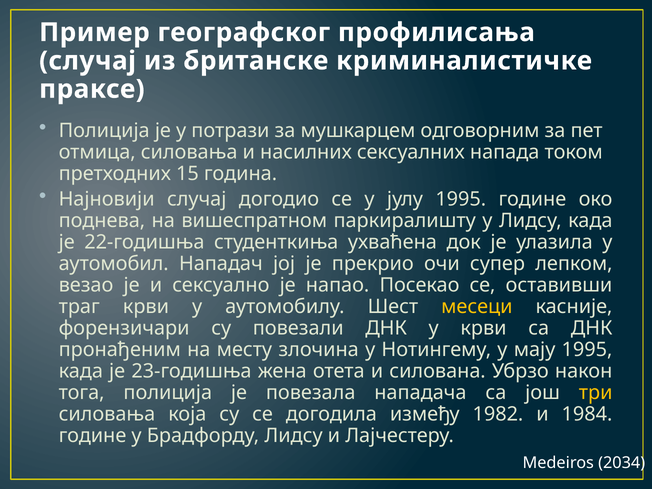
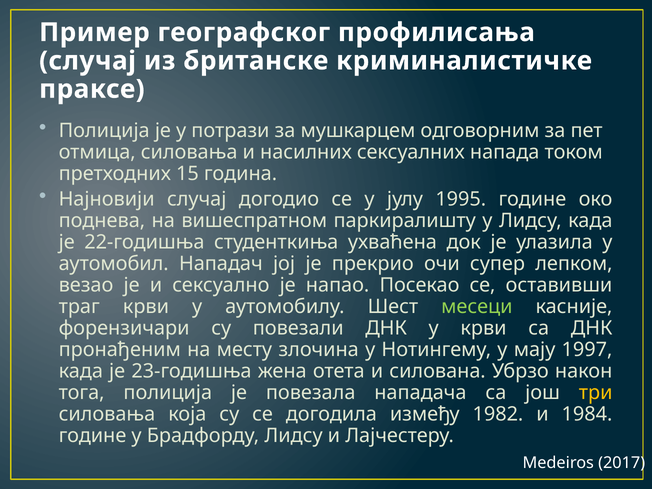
месеци colour: yellow -> light green (477, 307)
мају 1995: 1995 -> 1997 (587, 350)
2034: 2034 -> 2017 (622, 463)
